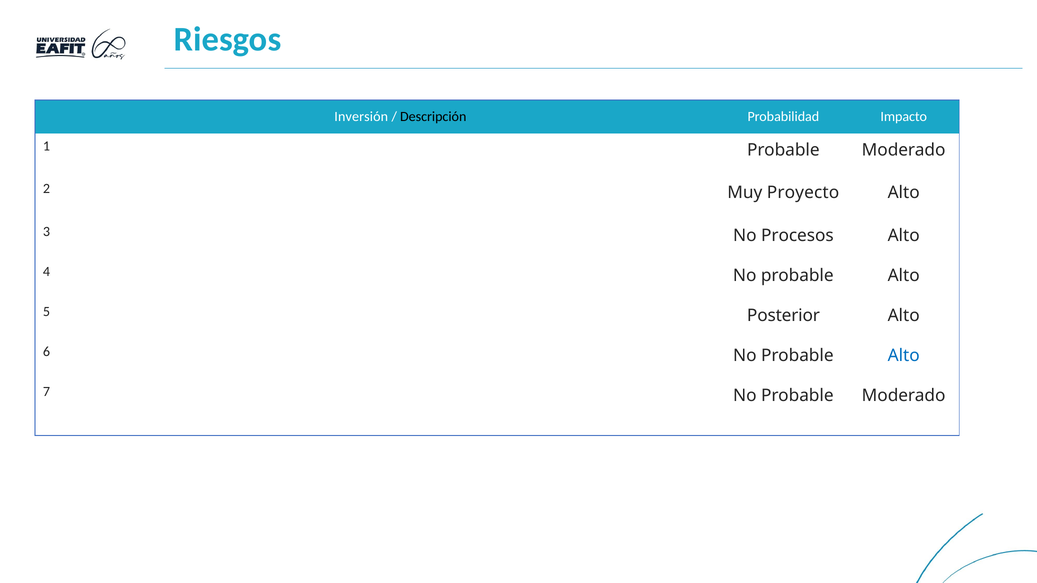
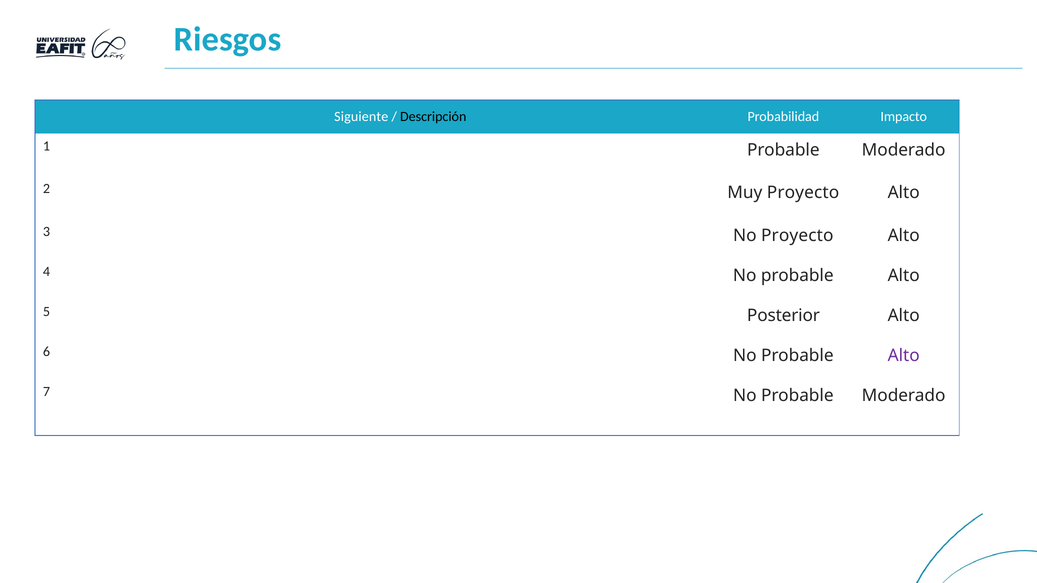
Inversión: Inversión -> Siguiente (361, 117)
No Procesos: Procesos -> Proyecto (797, 236)
Alto colour: blue -> purple (904, 356)
